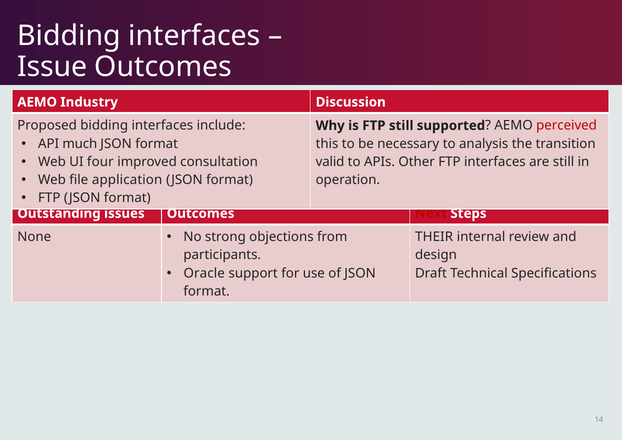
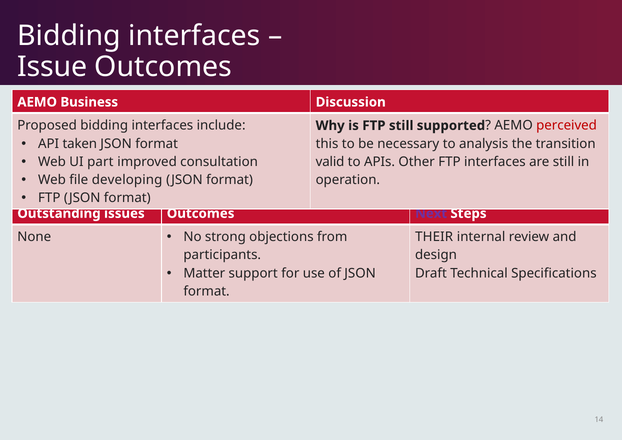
Industry: Industry -> Business (89, 102)
much: much -> taken (80, 144)
four: four -> part (100, 162)
application: application -> developing (127, 180)
Next colour: red -> purple (431, 213)
Oracle: Oracle -> Matter (204, 273)
